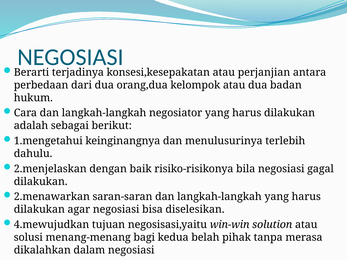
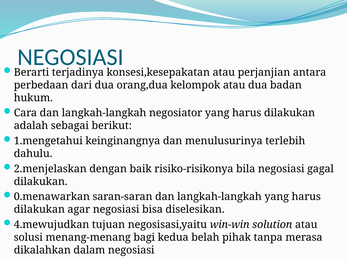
2.menawarkan: 2.menawarkan -> 0.menawarkan (52, 197)
